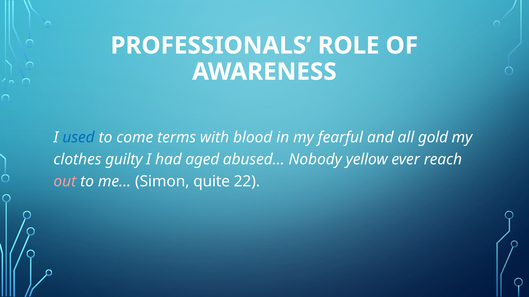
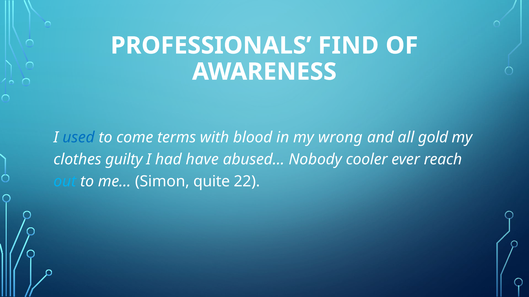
ROLE: ROLE -> FIND (348, 46)
fearful: fearful -> wrong (340, 138)
aged: aged -> have (202, 160)
yellow: yellow -> cooler (367, 160)
out colour: pink -> light blue (65, 182)
